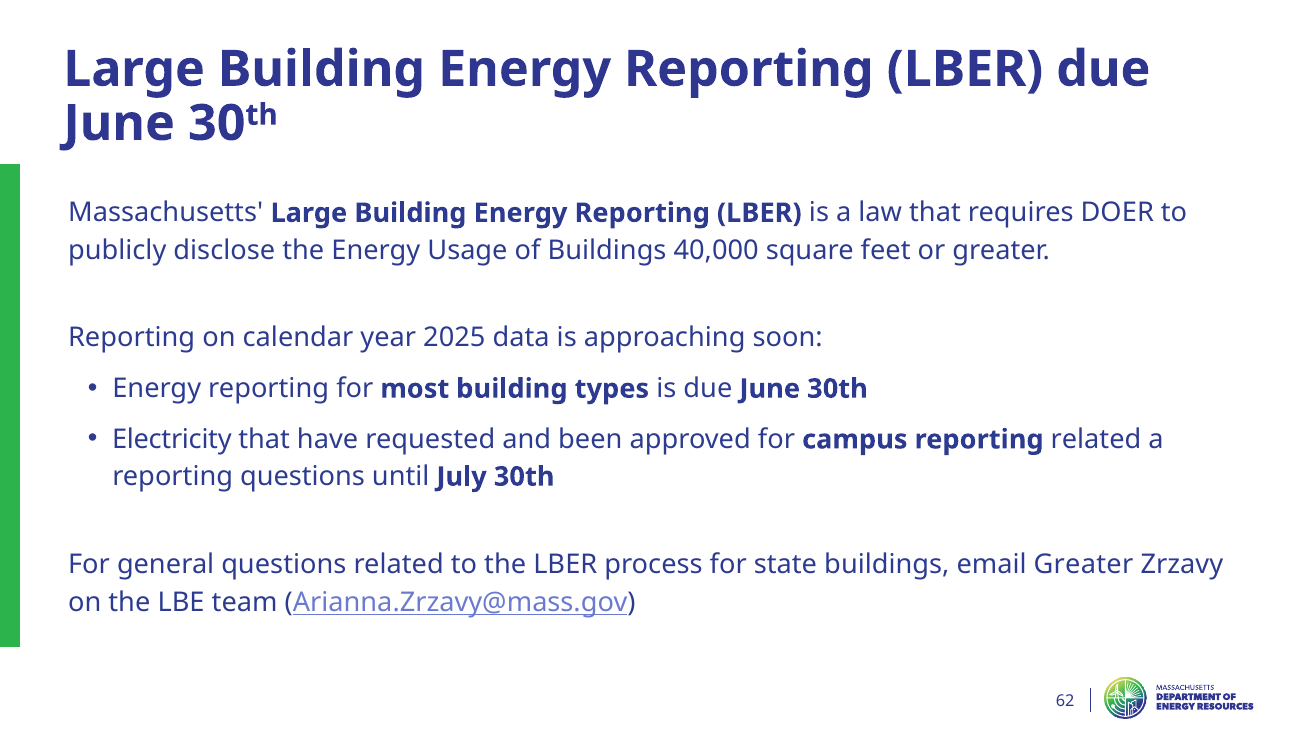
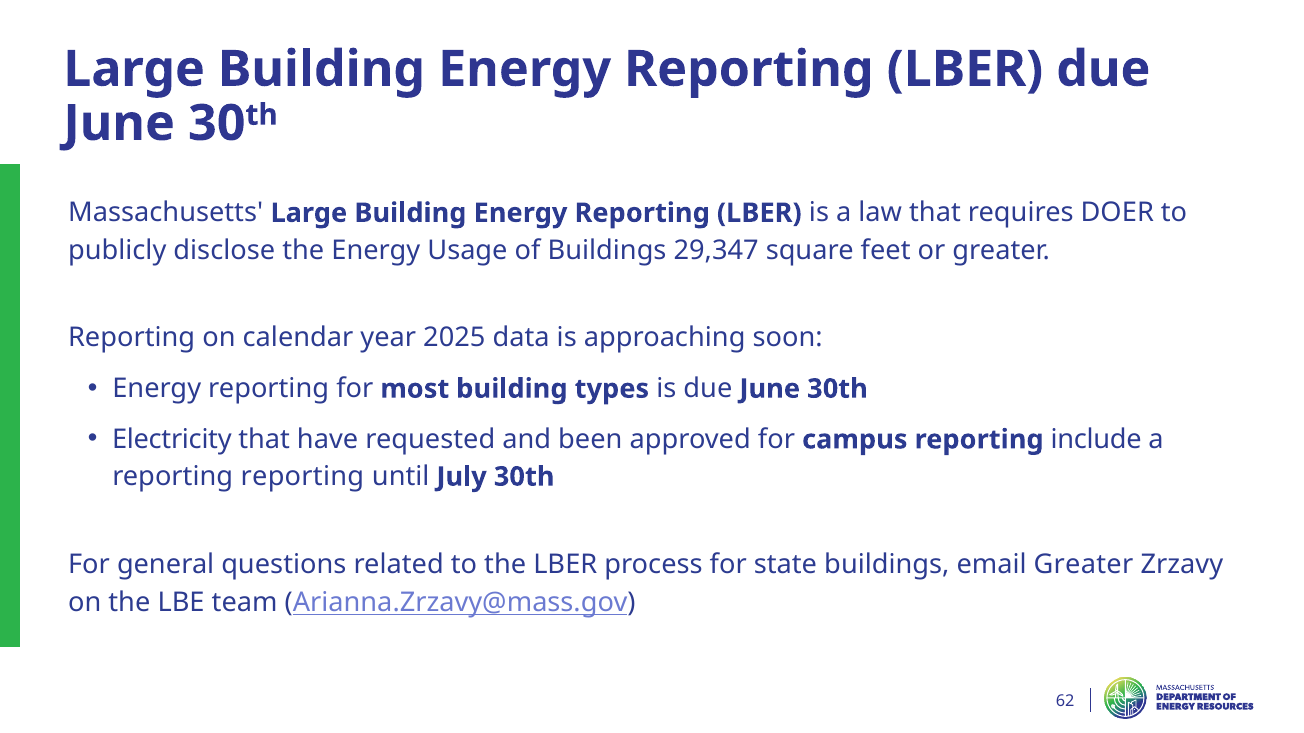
40,000: 40,000 -> 29,347 (716, 250)
reporting related: related -> include (1096, 440)
reporting questions: questions -> reporting (302, 477)
